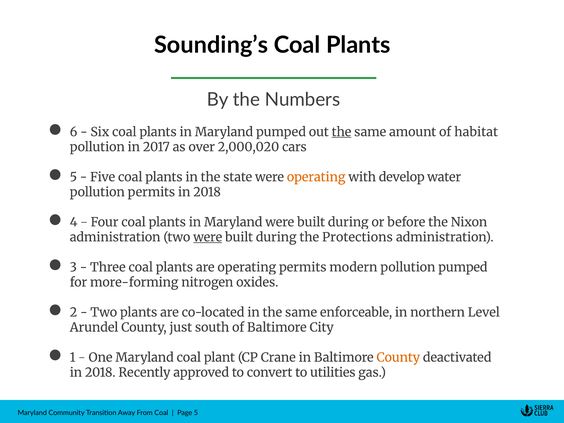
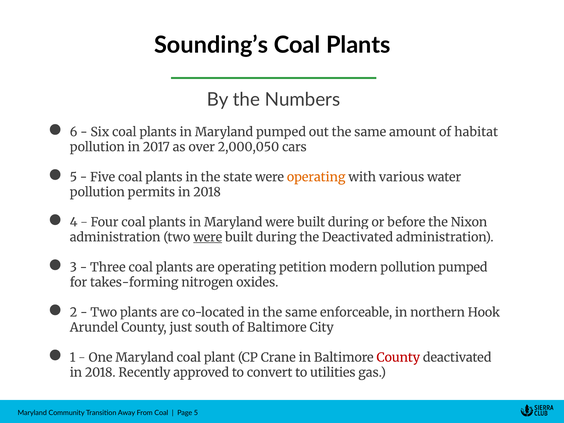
the underline: present -> none (341, 132)
2,000,020: 2,000,020 -> 2,000,050 (248, 147)
develop: develop -> various (402, 177)
the Protections: Protections -> Deactivated (357, 237)
permits: permits -> petition (303, 267)
more-forming: more-forming -> takes-forming (134, 282)
Level: Level -> Hook (484, 312)
County colour: orange -> red (398, 358)
